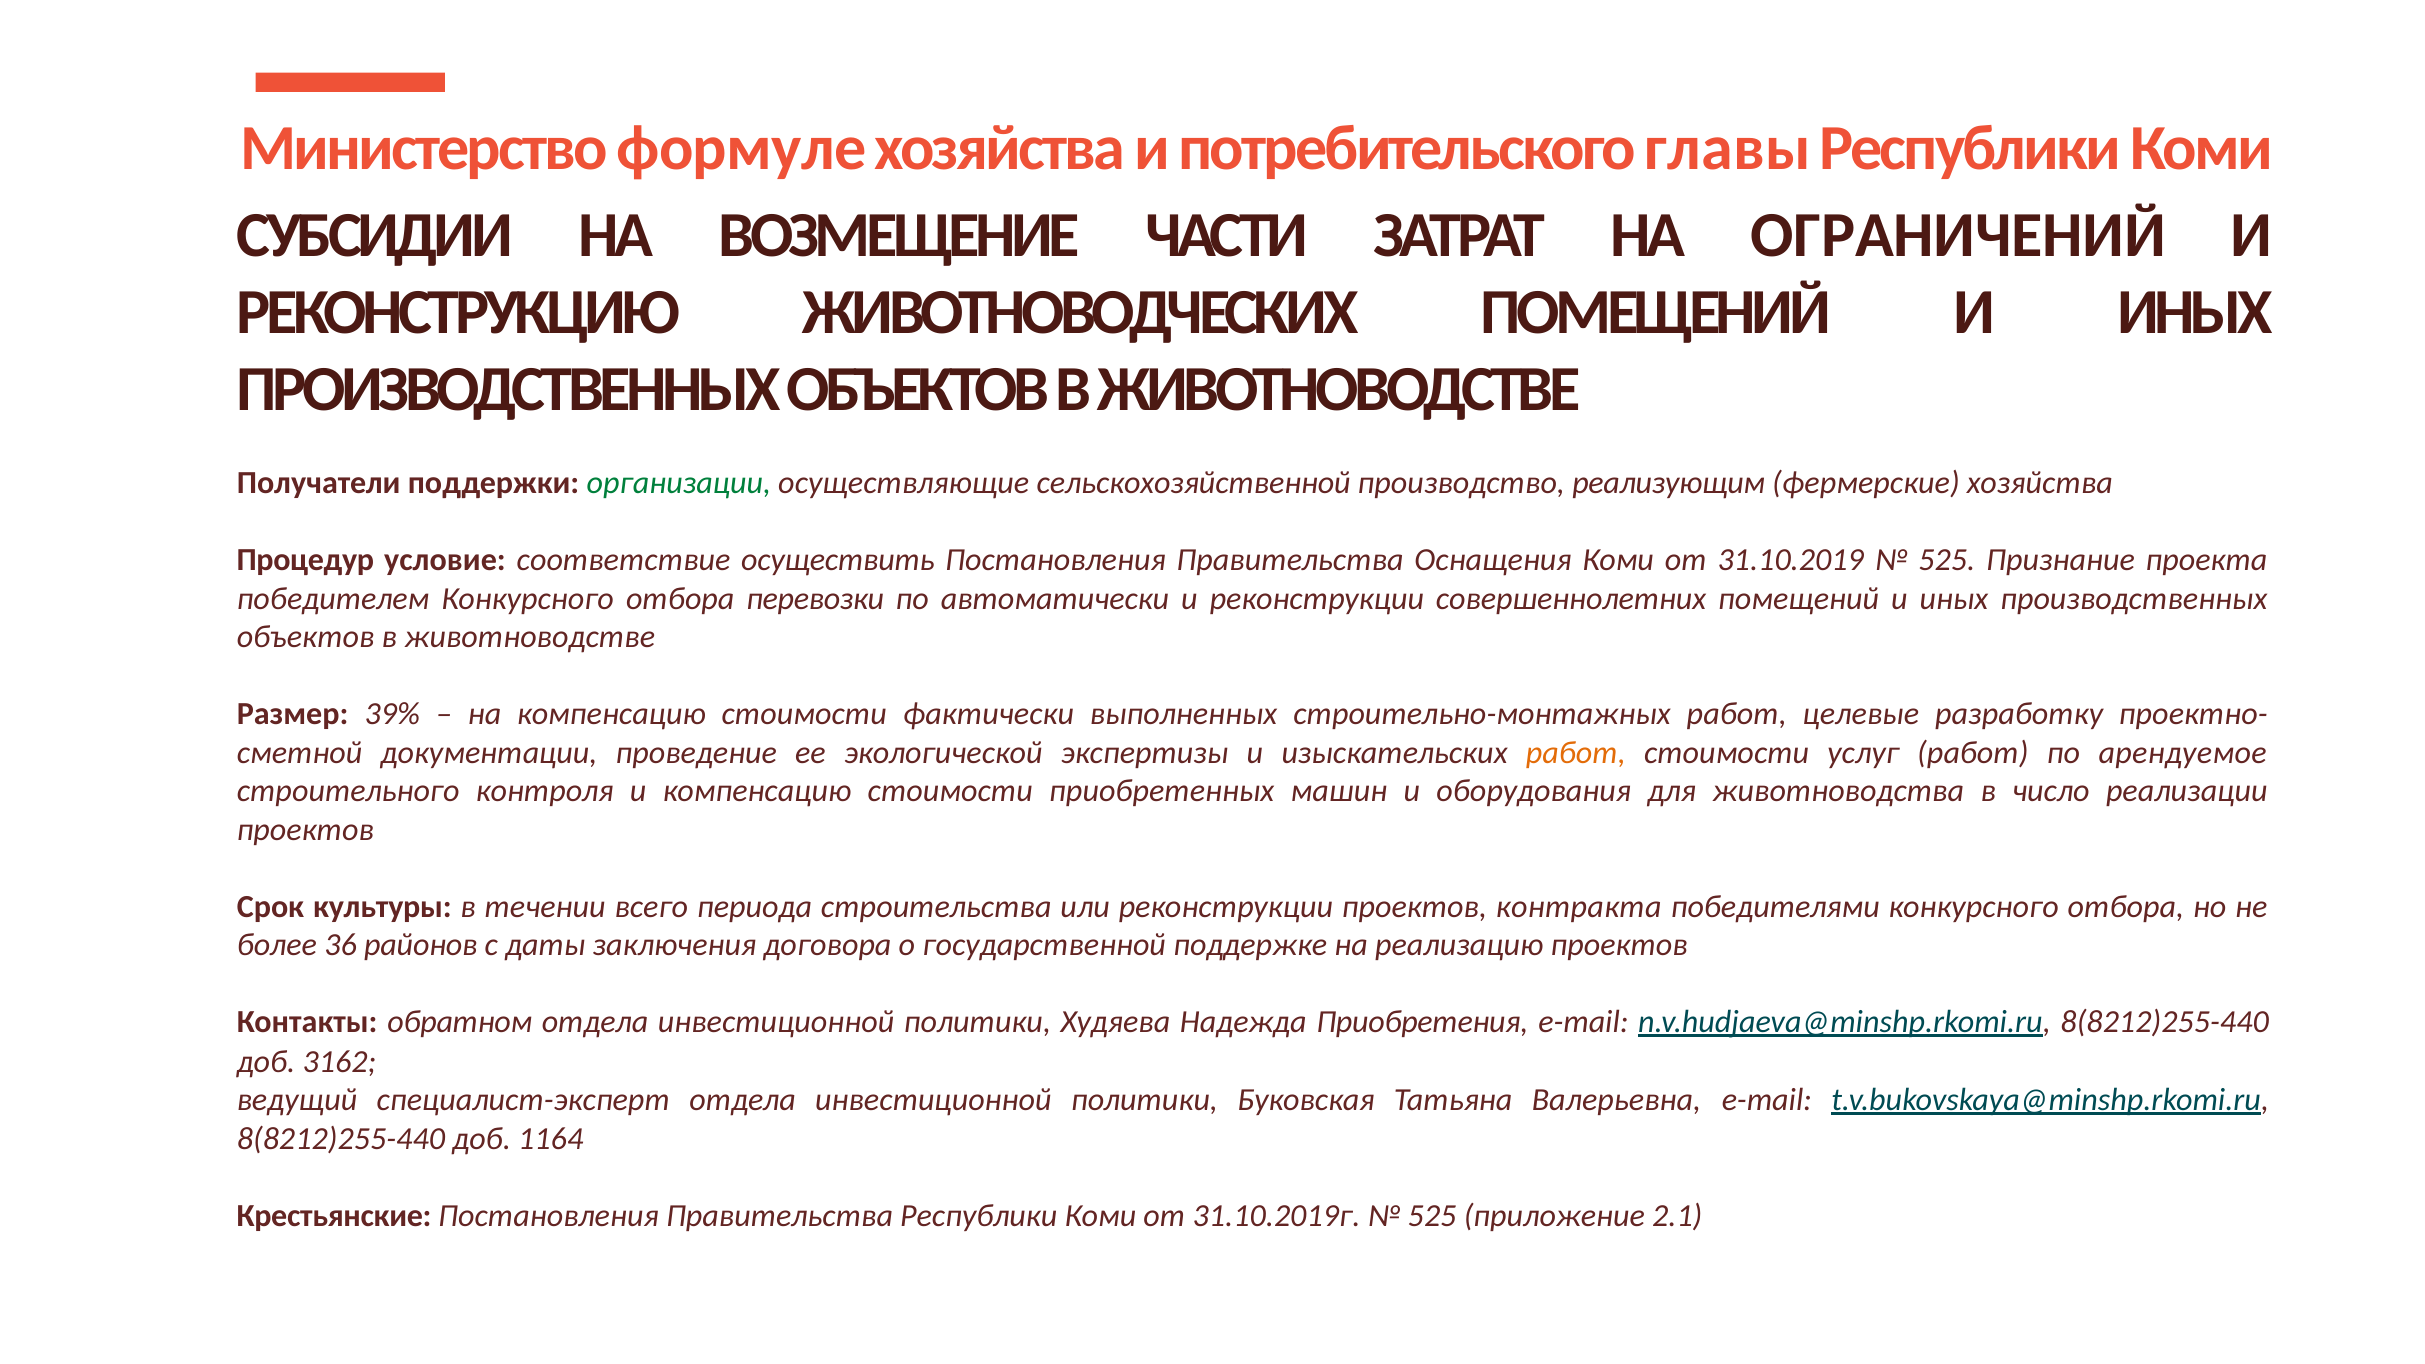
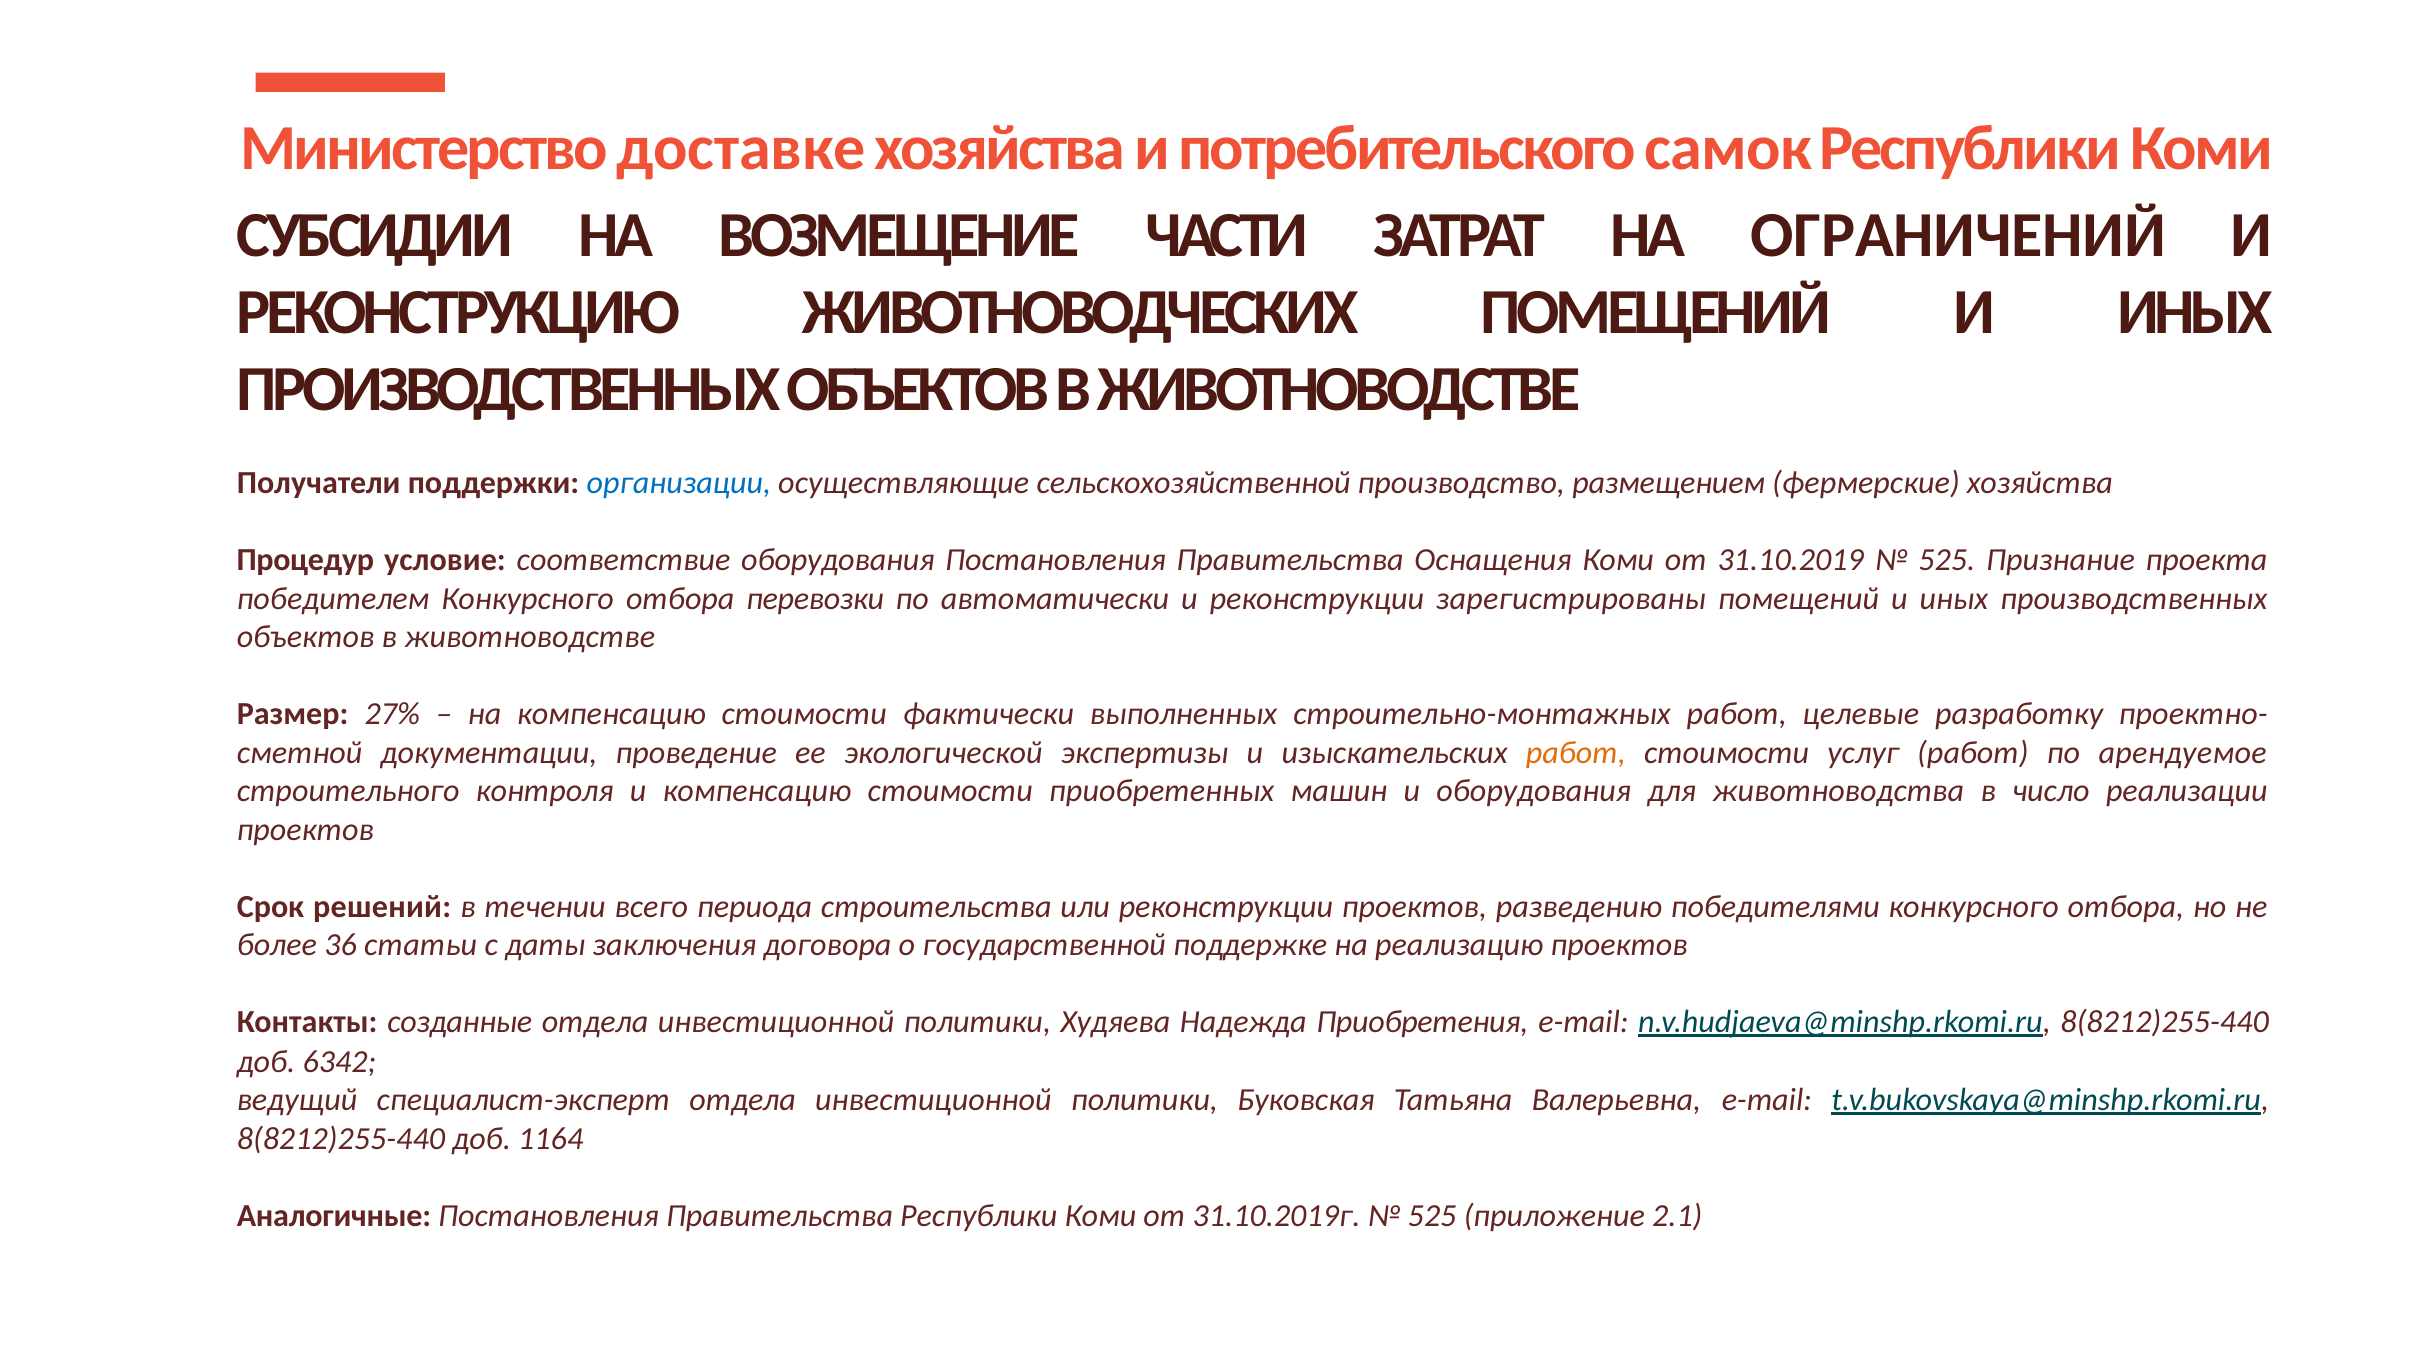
формуле: формуле -> доставке (741, 148)
главы: главы -> самок (1728, 148)
организации colour: green -> blue (679, 483)
реализующим: реализующим -> размещением (1669, 483)
соответствие осуществить: осуществить -> оборудования (838, 560)
совершеннолетних: совершеннолетних -> зарегистрированы (1571, 599)
39%: 39% -> 27% (392, 714)
культуры: культуры -> решений (382, 907)
контракта: контракта -> разведению (1579, 907)
районов: районов -> статьи (421, 945)
обратном: обратном -> созданные (460, 1022)
3162: 3162 -> 6342 (339, 1061)
Крестьянские: Крестьянские -> Аналогичные (334, 1216)
